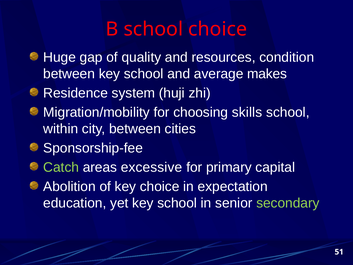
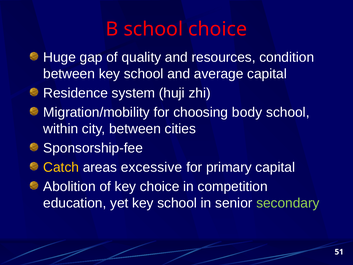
average makes: makes -> capital (267, 74)
skills: skills -> body (247, 112)
Catch colour: light green -> yellow (61, 167)
expectation: expectation -> competition (233, 186)
